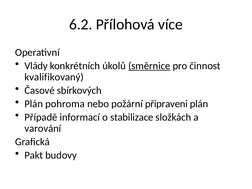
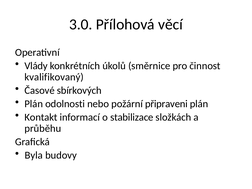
6.2: 6.2 -> 3.0 (81, 24)
více: více -> věcí (170, 24)
směrnice underline: present -> none (149, 66)
pohroma: pohroma -> odolnosti (65, 104)
Případě: Případě -> Kontakt (41, 117)
varování: varování -> průběhu (43, 128)
Pakt: Pakt -> Byla (34, 155)
